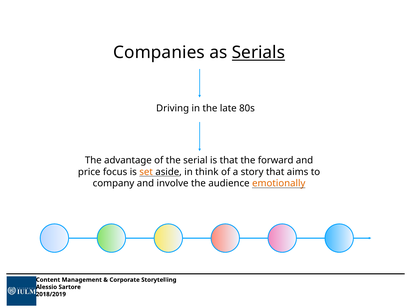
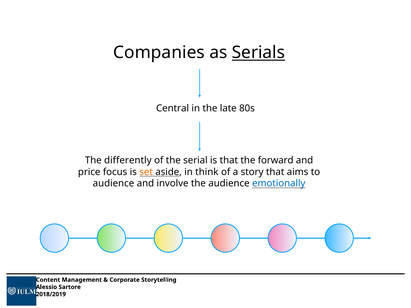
Driving: Driving -> Central (173, 108)
advantage: advantage -> differently (128, 160)
company: company -> audience (113, 184)
emotionally colour: orange -> blue (279, 184)
